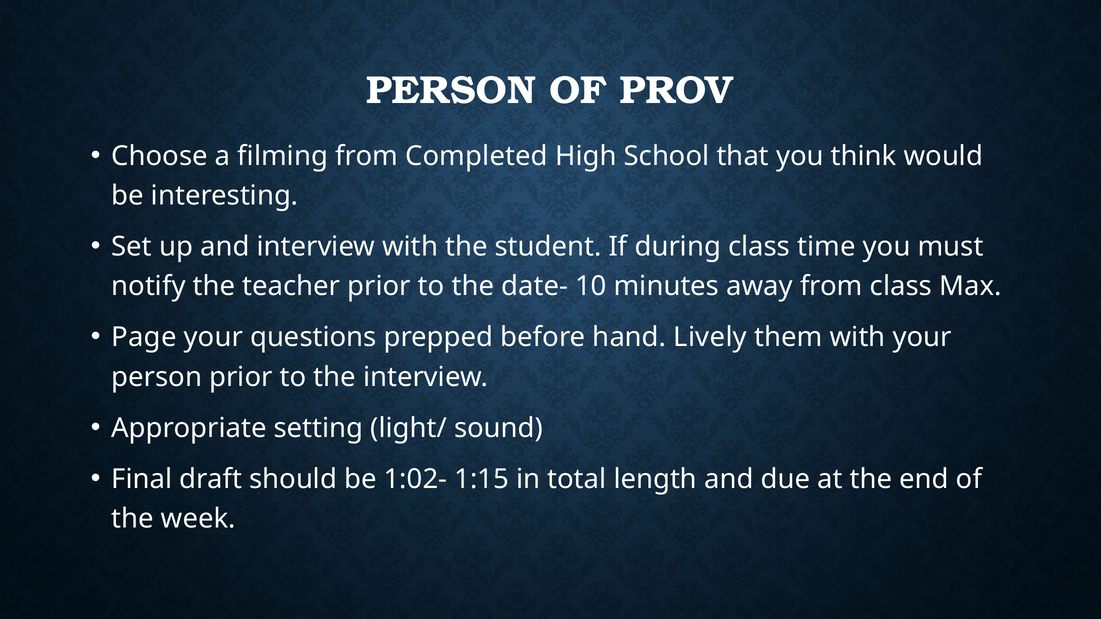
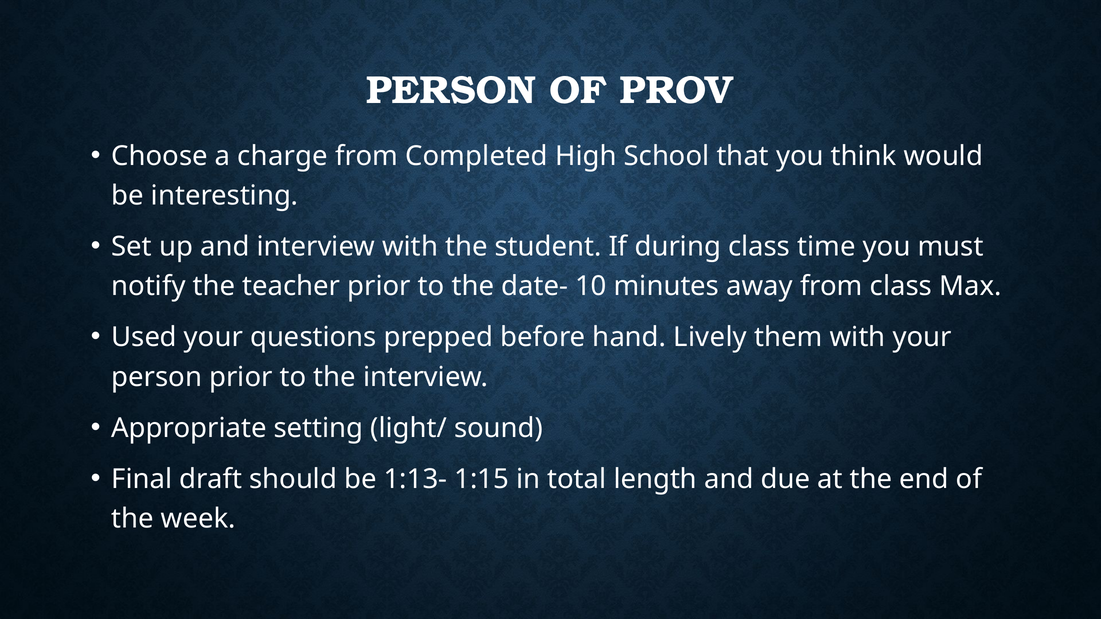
filming: filming -> charge (283, 156)
Page: Page -> Used (144, 337)
1:02-: 1:02- -> 1:13- (415, 479)
